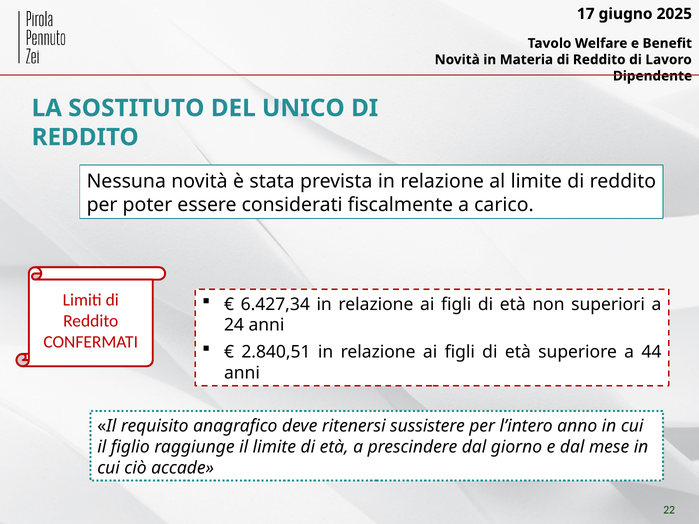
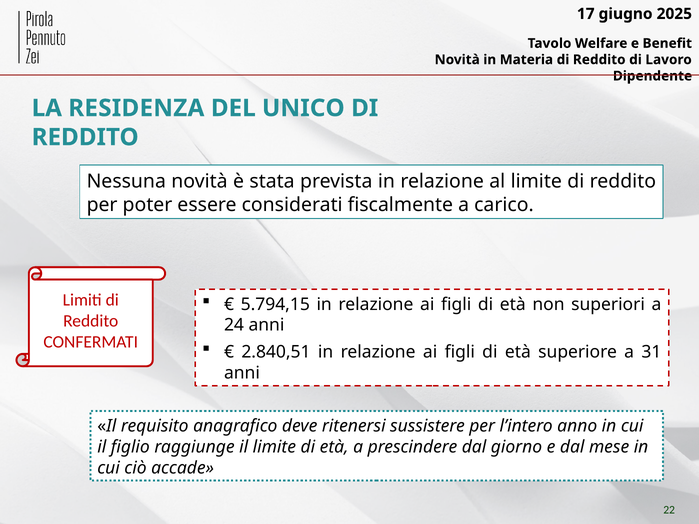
SOSTITUTO: SOSTITUTO -> RESIDENZA (136, 108)
6.427,34: 6.427,34 -> 5.794,15 (275, 304)
44: 44 -> 31 (651, 352)
